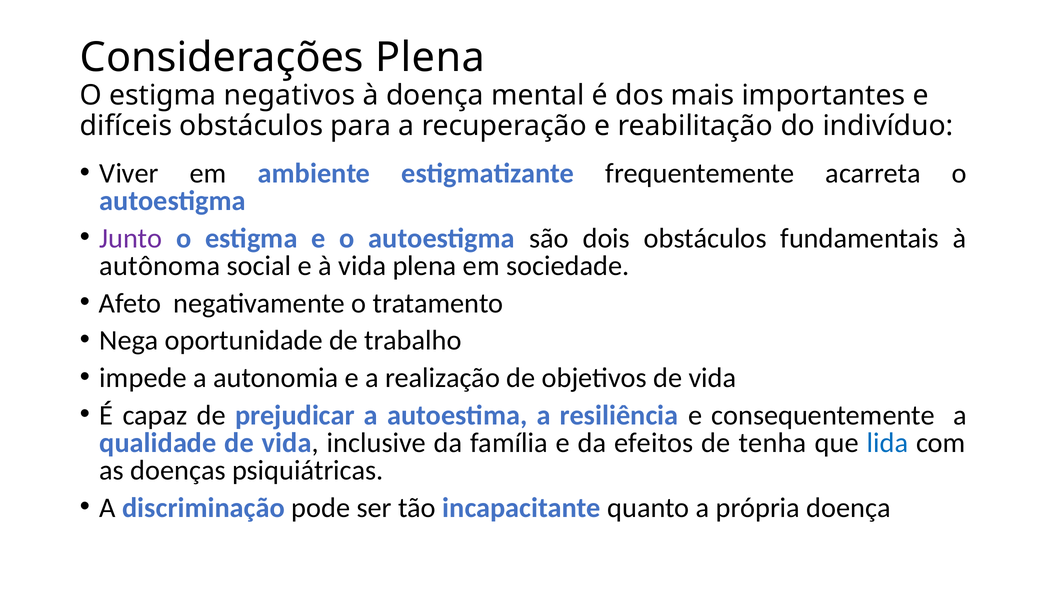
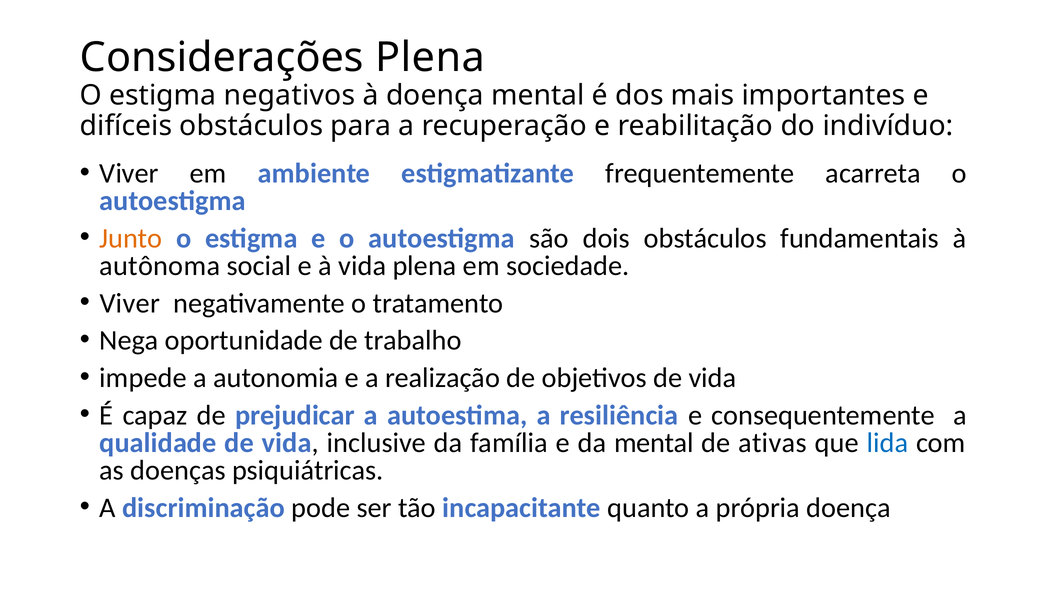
Junto colour: purple -> orange (131, 238)
Afeto: Afeto -> Viver (130, 303)
da efeitos: efeitos -> mental (654, 443)
tenha: tenha -> ativas (773, 443)
